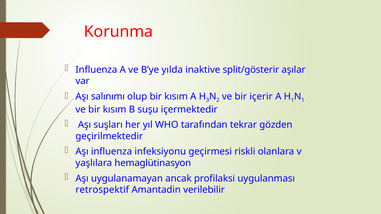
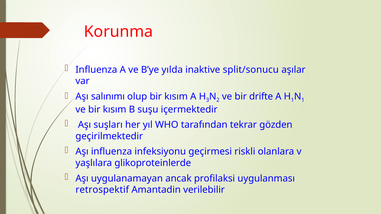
split/gösterir: split/gösterir -> split/sonucu (251, 70)
içerir: içerir -> drifte (261, 97)
hemaglütinasyon: hemaglütinasyon -> glikoproteinlerde (153, 163)
